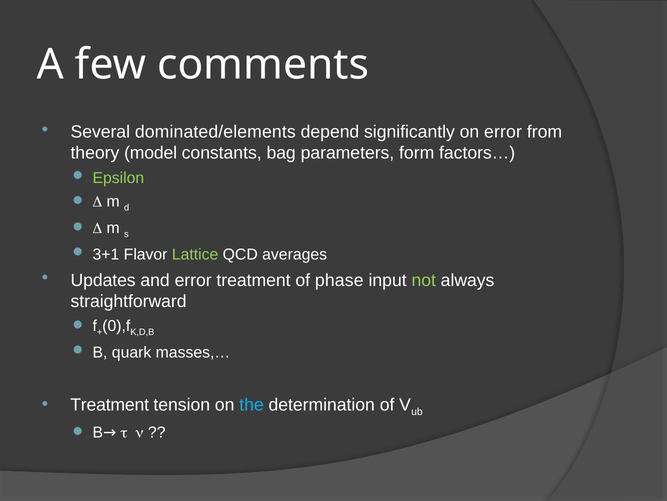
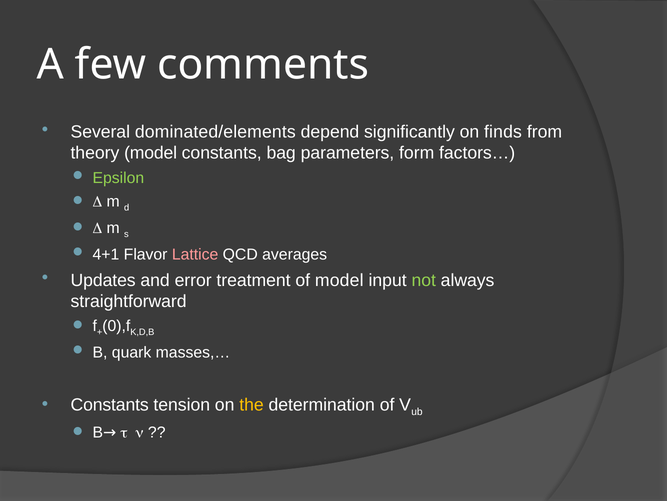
on error: error -> finds (503, 132)
3+1: 3+1 -> 4+1 (106, 254)
Lattice colour: light green -> pink (195, 254)
of phase: phase -> model (339, 280)
Treatment: Treatment -> Constants (110, 404)
the colour: light blue -> yellow (251, 404)
